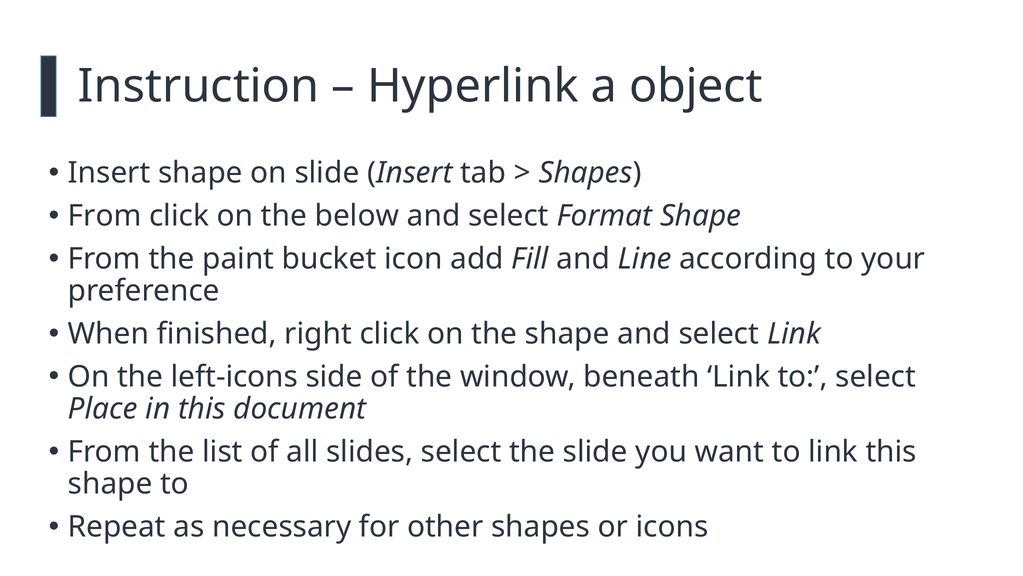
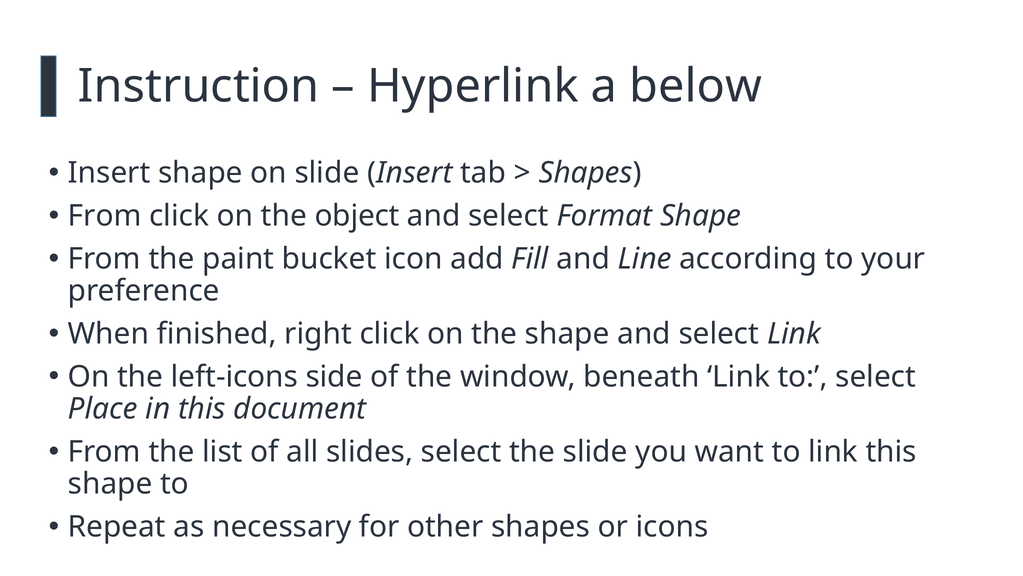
object: object -> below (696, 86)
below: below -> object (357, 216)
